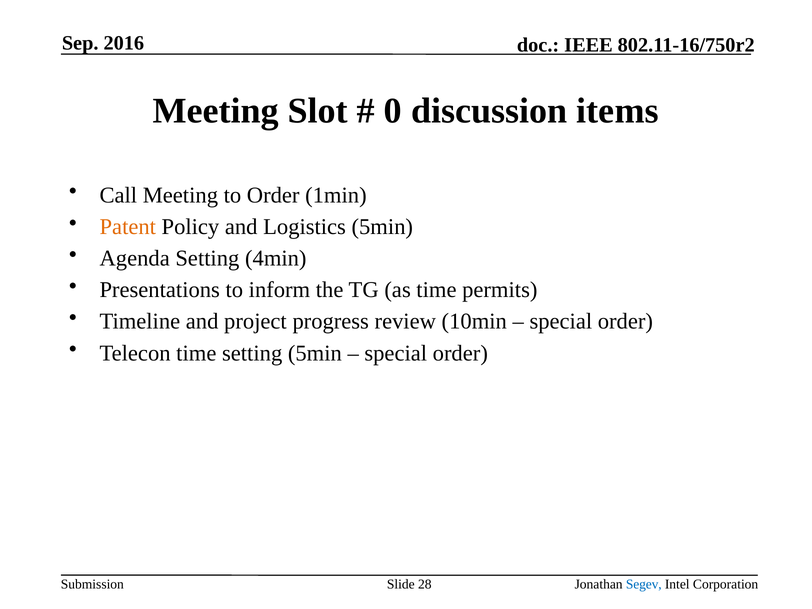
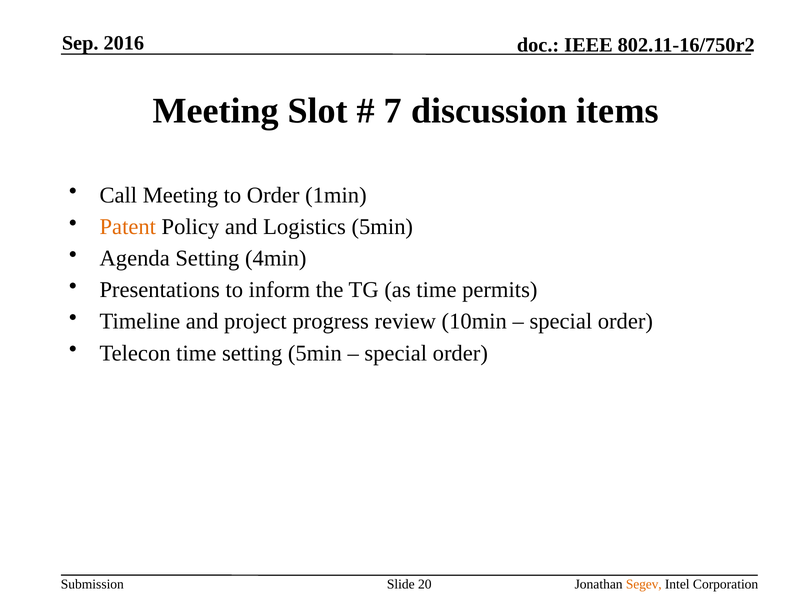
0: 0 -> 7 (393, 111)
28: 28 -> 20 (425, 584)
Segev colour: blue -> orange (644, 584)
